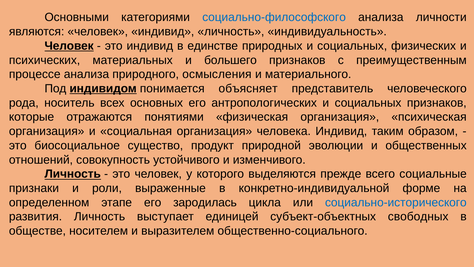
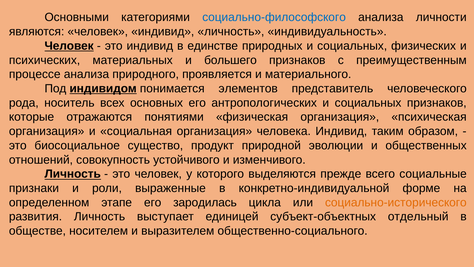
осмысления: осмысления -> проявляется (217, 74)
объясняет: объясняет -> элементов (248, 88)
социально-исторического colour: blue -> orange (396, 202)
свободных: свободных -> отдельный (418, 216)
